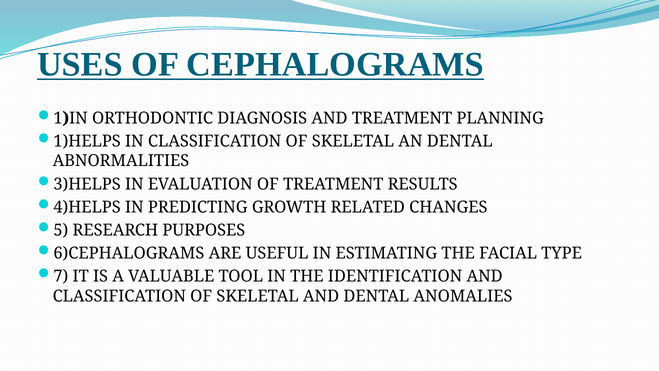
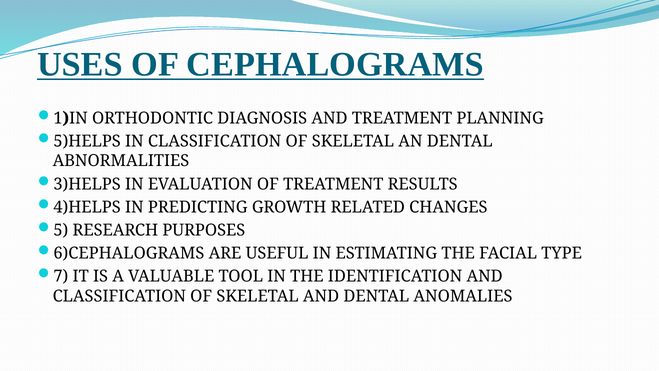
1)HELPS: 1)HELPS -> 5)HELPS (87, 141)
